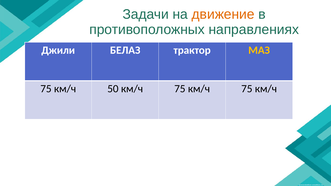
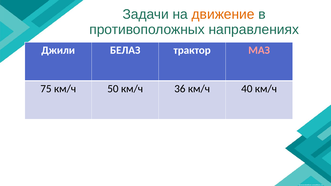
МАЗ colour: yellow -> pink (259, 50)
50 км/ч 75: 75 -> 36 (180, 89)
75: 75 -> 40 (247, 89)
